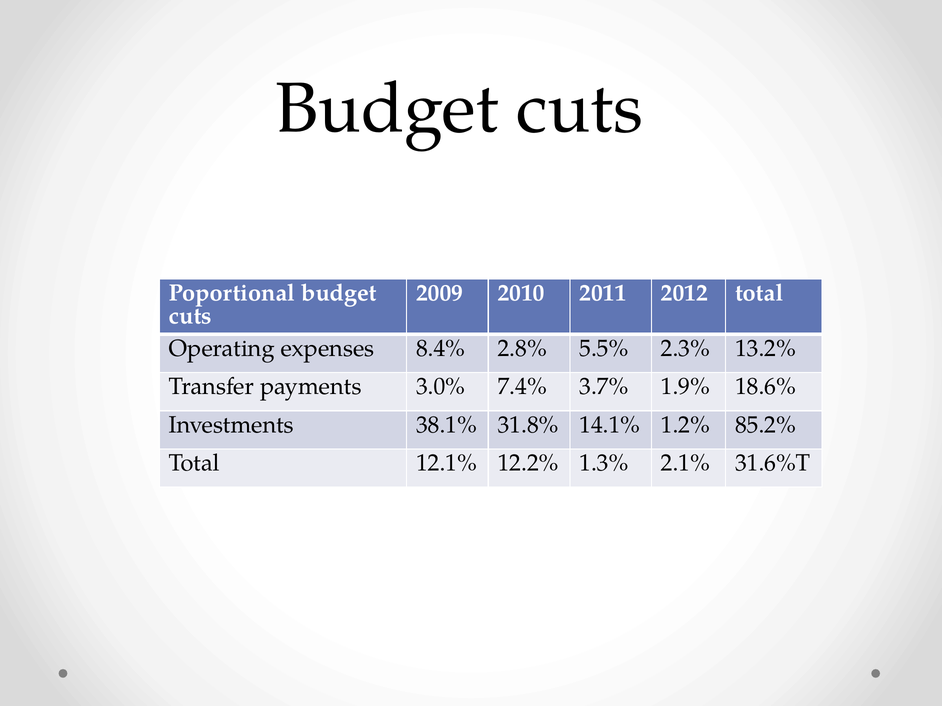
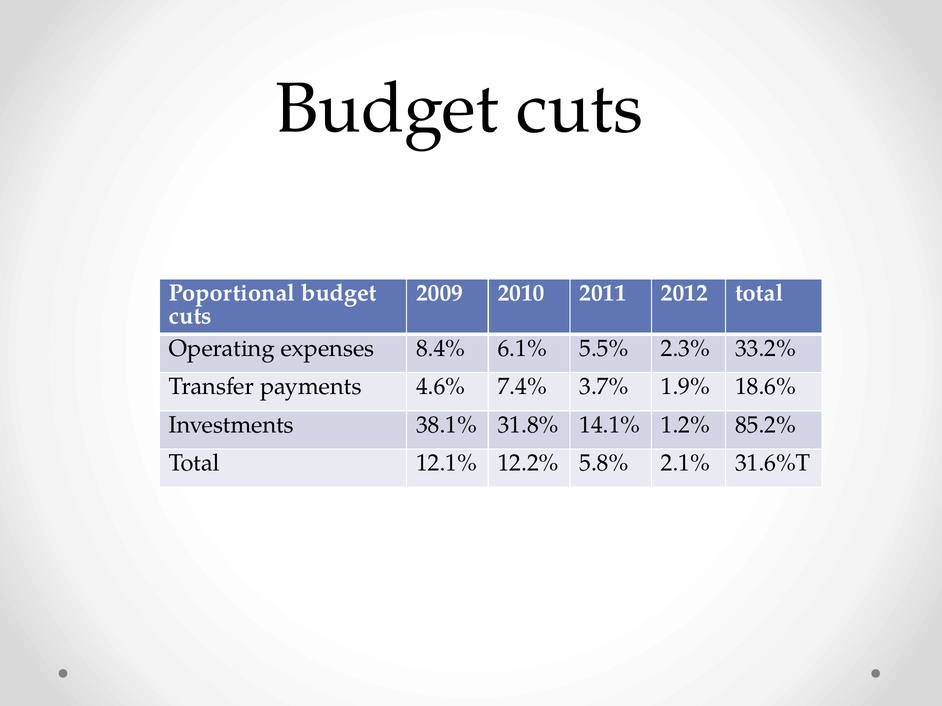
2.8%: 2.8% -> 6.1% (522, 349)
13.2%: 13.2% -> 33.2% (765, 349)
3.0%: 3.0% -> 4.6% (441, 387)
1.3%: 1.3% -> 5.8% (604, 463)
